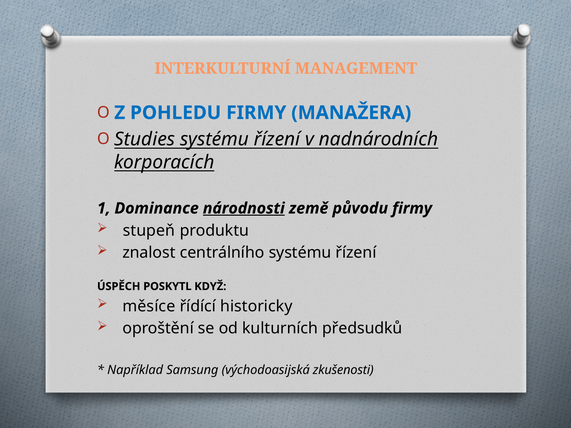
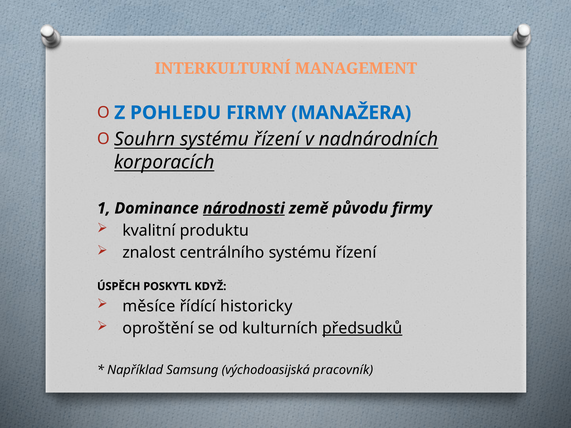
Studies: Studies -> Souhrn (145, 139)
stupeň: stupeň -> kvalitní (149, 231)
předsudků underline: none -> present (362, 329)
zkušenosti: zkušenosti -> pracovník (343, 370)
